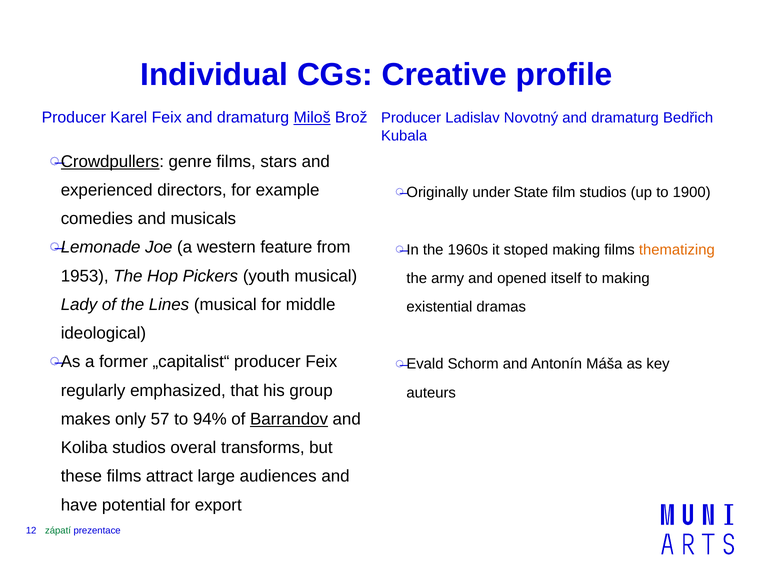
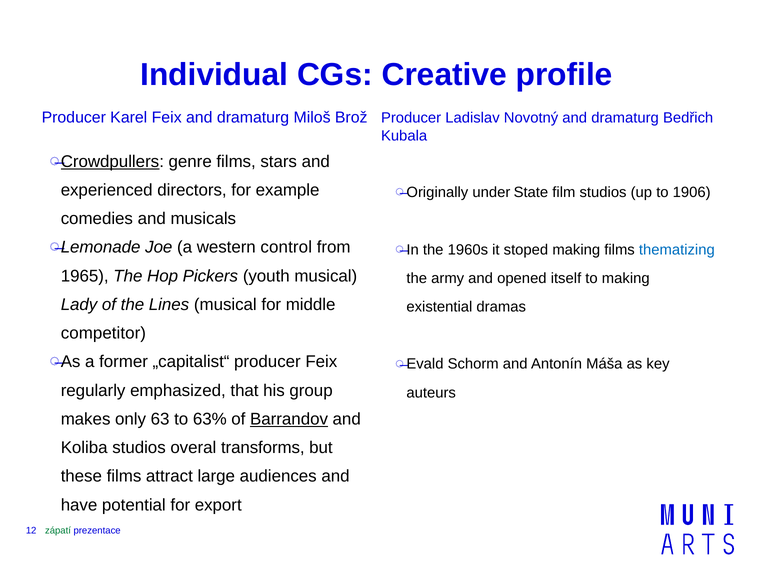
Miloš underline: present -> none (312, 117)
1900: 1900 -> 1906 (692, 192)
feature: feature -> control (286, 247)
thematizing colour: orange -> blue (677, 249)
1953: 1953 -> 1965 (85, 276)
ideological: ideological -> competitor (103, 333)
57: 57 -> 63 (160, 419)
94%: 94% -> 63% (210, 419)
